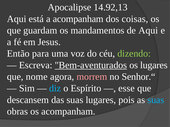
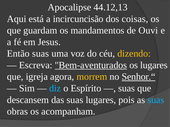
14.92,13: 14.92,13 -> 44.12,13 (111, 7)
a acompanham: acompanham -> incircuncisão (78, 19)
de Aqui: Aqui -> Ouvi (148, 31)
Então para: para -> suas (41, 54)
dizendo colour: light green -> yellow (134, 54)
nome: nome -> igreja (37, 77)
morrem colour: pink -> yellow (92, 77)
Senhor.“ underline: none -> present (139, 77)
esse: esse -> suas (127, 89)
